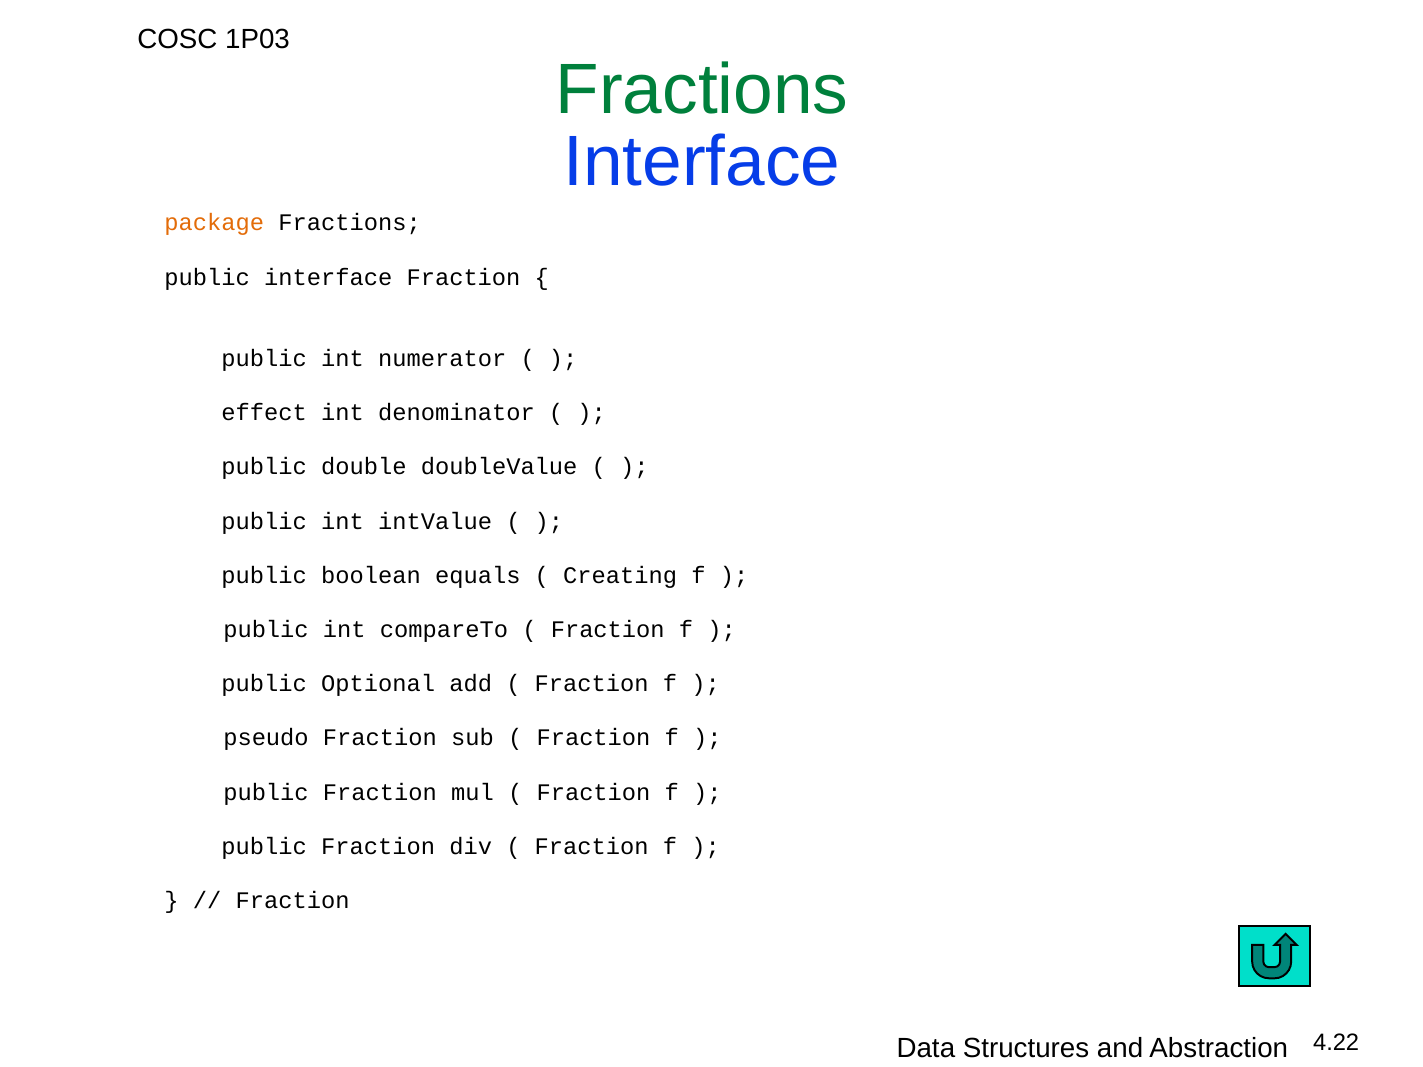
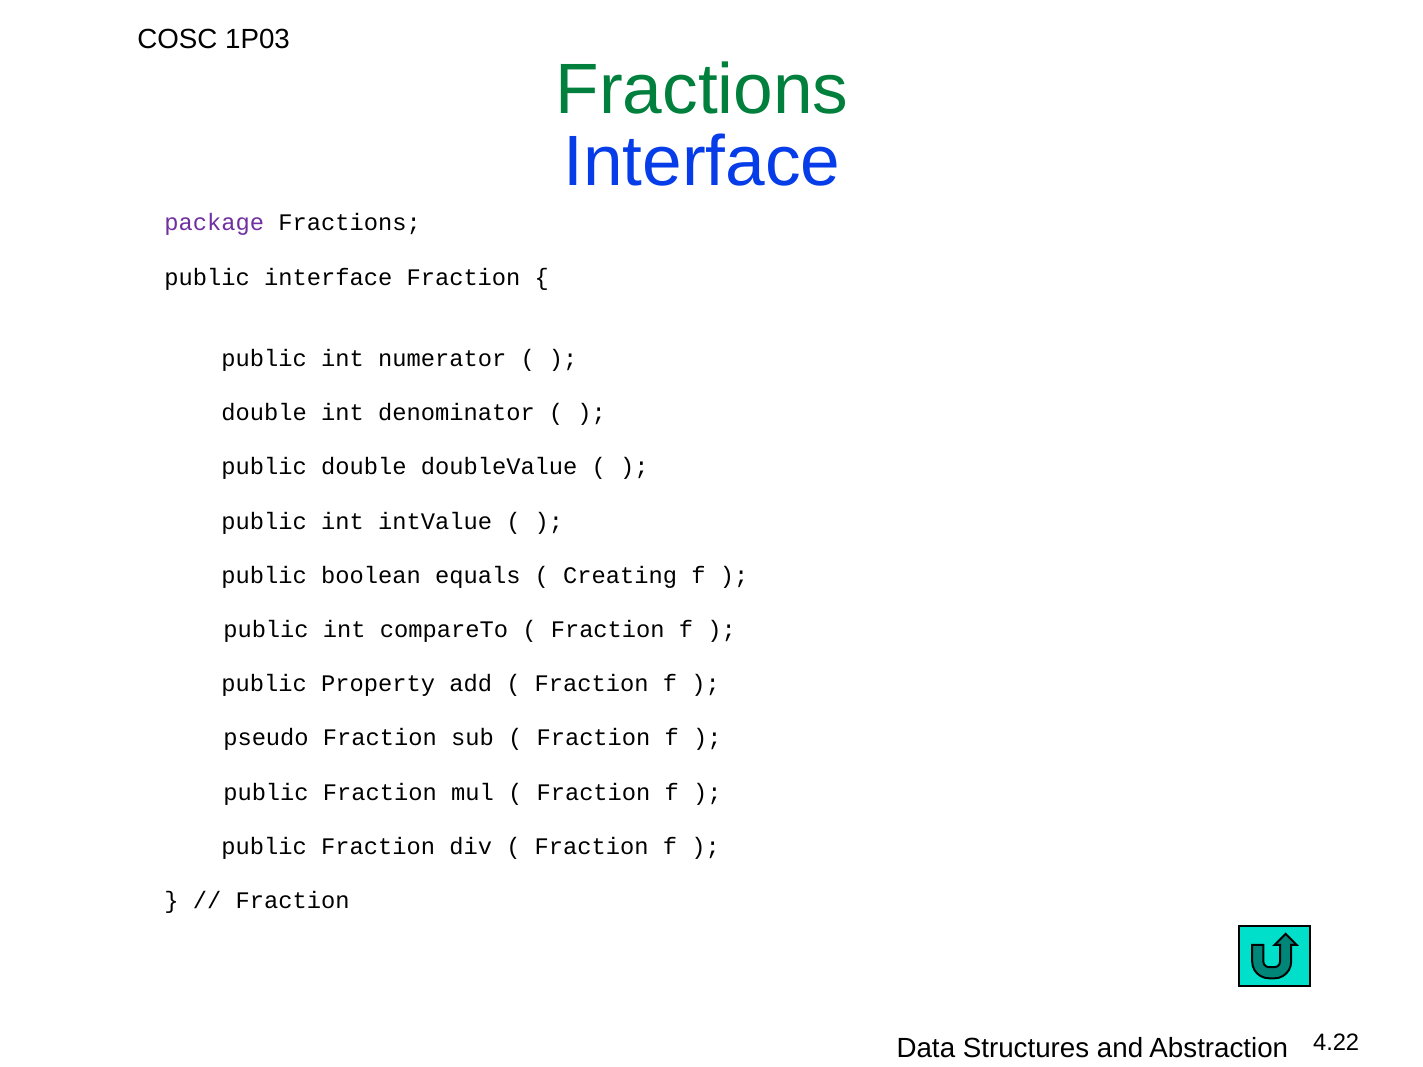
package colour: orange -> purple (214, 223)
effect: effect -> double (264, 413)
Optional: Optional -> Property (378, 684)
